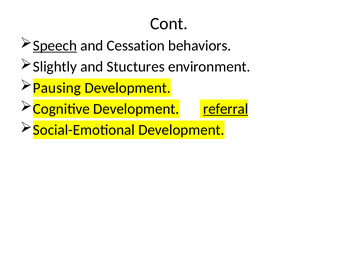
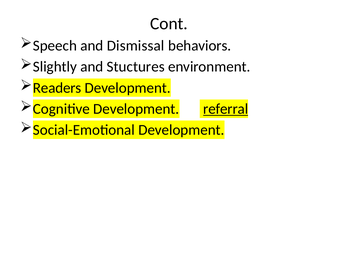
Speech underline: present -> none (55, 46)
Cessation: Cessation -> Dismissal (136, 46)
Pausing: Pausing -> Readers (57, 88)
